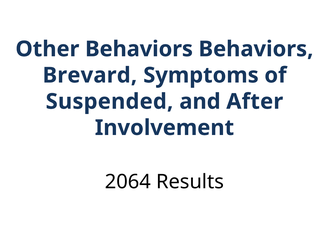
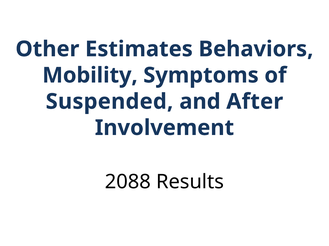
Other Behaviors: Behaviors -> Estimates (139, 49)
Brevard: Brevard -> Mobility (90, 76)
2064: 2064 -> 2088 (128, 182)
